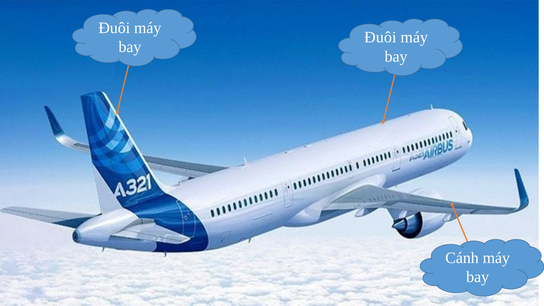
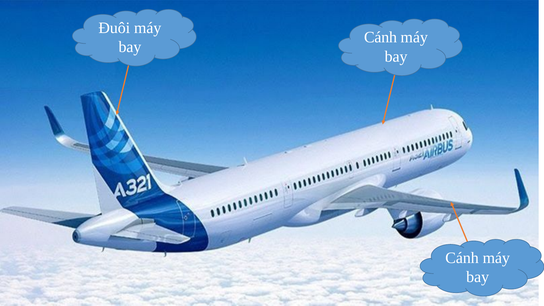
Đuôi: Đuôi -> Cánh (380, 37)
